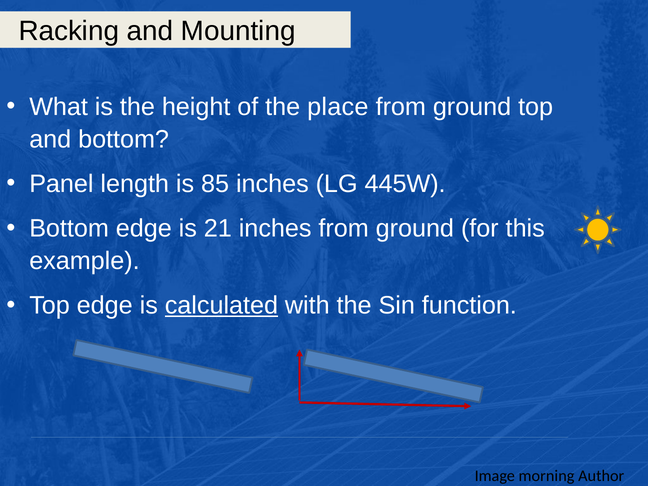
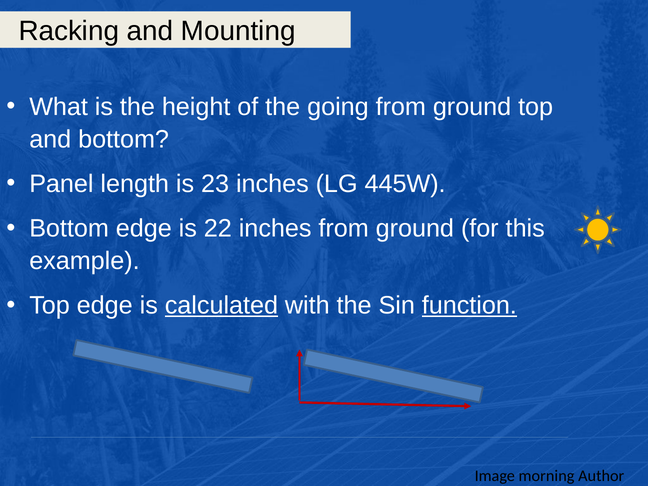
place: place -> going (338, 107)
85: 85 -> 23 (215, 184)
21: 21 -> 22 (218, 229)
function underline: none -> present (469, 306)
